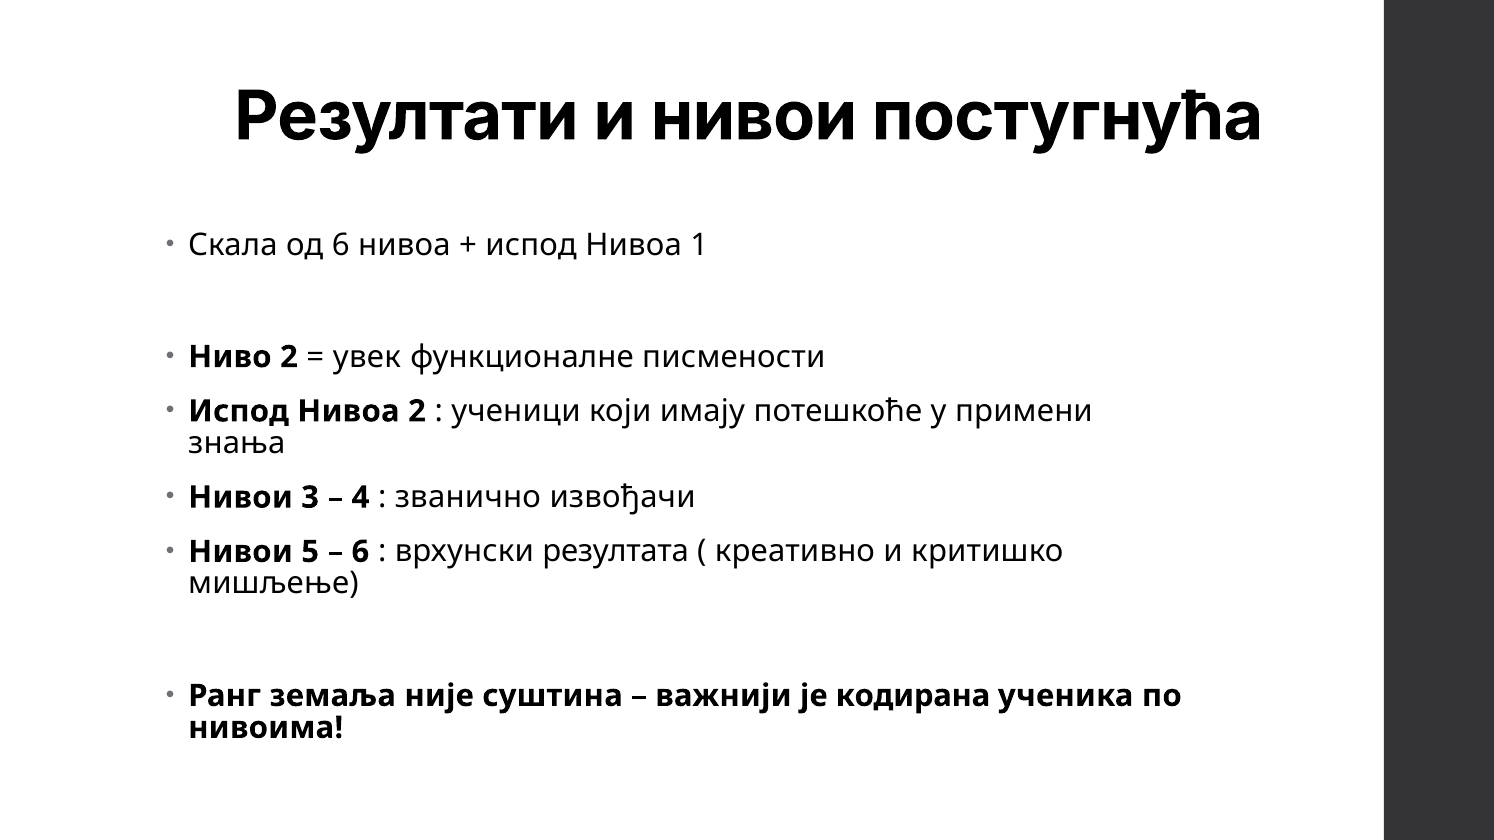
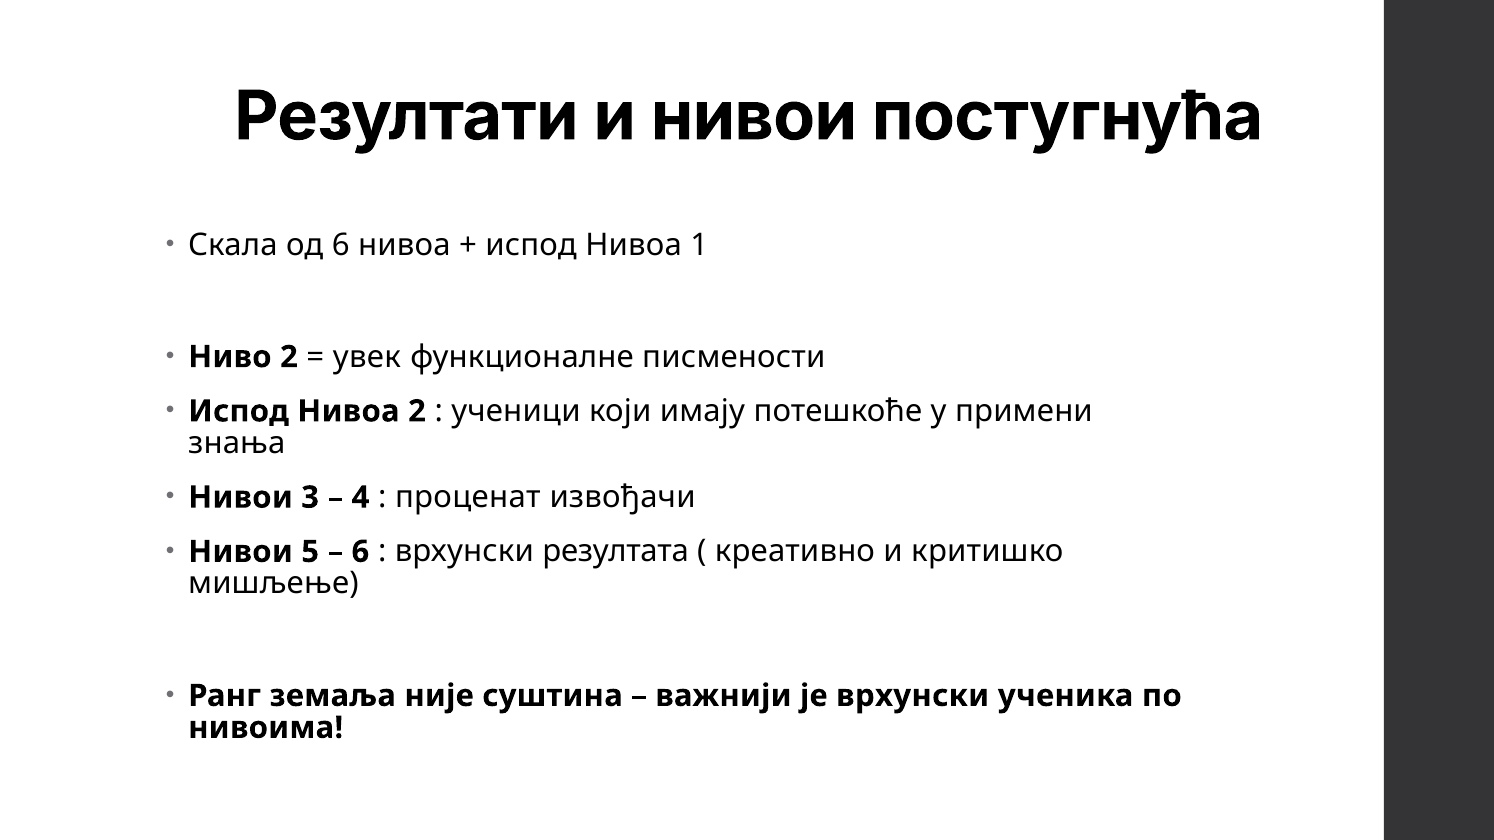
званично: званично -> проценат (468, 498)
је кодирана: кодирана -> врхунски (913, 696)
